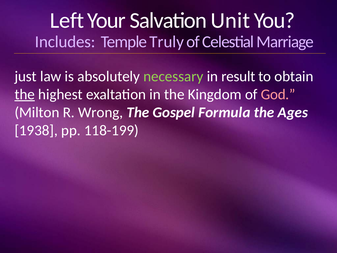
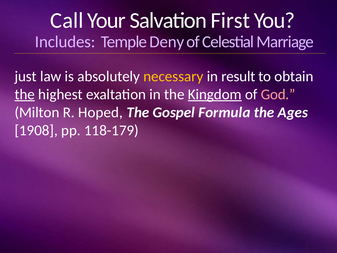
Left: Left -> Call (67, 20)
Unit: Unit -> First (230, 20)
Truly: Truly -> Deny (167, 42)
necessary colour: light green -> yellow (173, 76)
Kingdom underline: none -> present (215, 94)
Wrong: Wrong -> Hoped (101, 112)
1938: 1938 -> 1908 (36, 130)
118-199: 118-199 -> 118-179 (111, 130)
